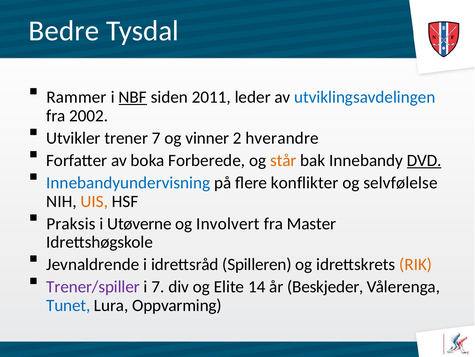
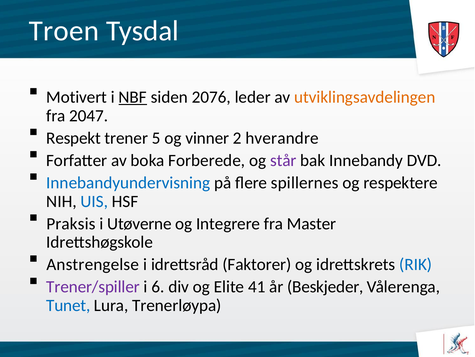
Bedre: Bedre -> Troen (64, 31)
Rammer: Rammer -> Motivert (77, 97)
2011: 2011 -> 2076 (211, 97)
utviklingsavdelingen colour: blue -> orange (365, 97)
2002: 2002 -> 2047 (89, 116)
Utvikler: Utvikler -> Respekt (74, 138)
trener 7: 7 -> 5 (156, 138)
står colour: orange -> purple (283, 160)
DVD underline: present -> none (424, 160)
konflikter: konflikter -> spillernes (305, 182)
selvfølelse: selvfølelse -> respektere (401, 182)
UIS colour: orange -> blue (94, 201)
Involvert: Involvert -> Integrere (228, 223)
Jevnaldrende: Jevnaldrende -> Anstrengelse (93, 264)
Spilleren: Spilleren -> Faktorer (257, 264)
RIK colour: orange -> blue (416, 264)
i 7: 7 -> 6 (158, 286)
14: 14 -> 41 (257, 286)
Oppvarming: Oppvarming -> Trenerløypa (177, 305)
